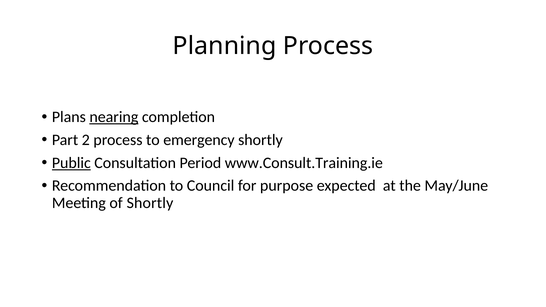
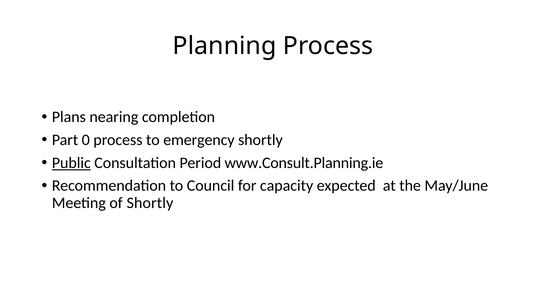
nearing underline: present -> none (114, 117)
2: 2 -> 0 (86, 140)
www.Consult.Training.ie: www.Consult.Training.ie -> www.Consult.Planning.ie (304, 163)
purpose: purpose -> capacity (287, 186)
